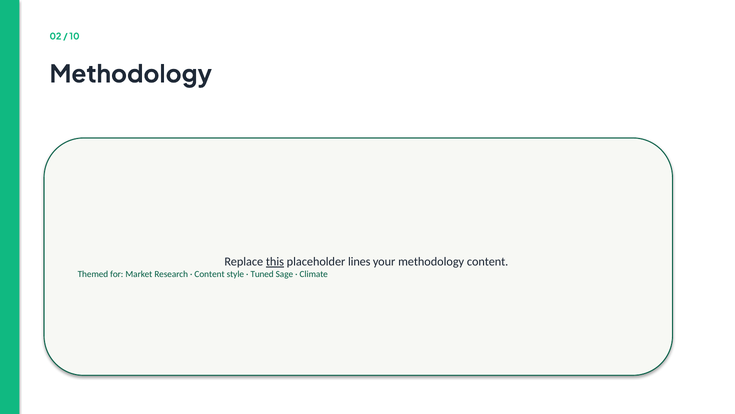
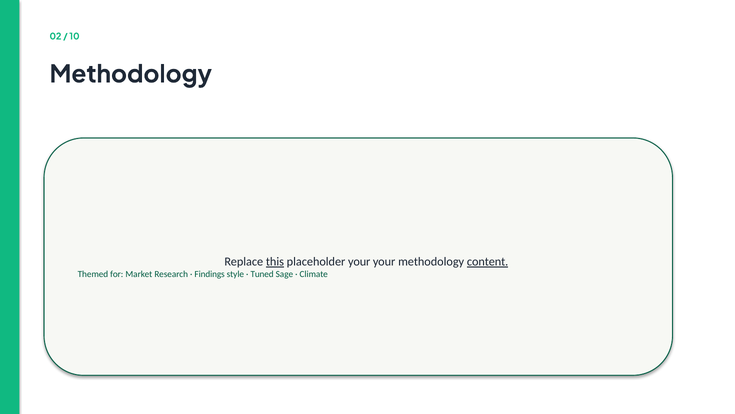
placeholder lines: lines -> your (359, 261)
content underline: none -> present (488, 261)
Content: Content -> Findings (210, 274)
